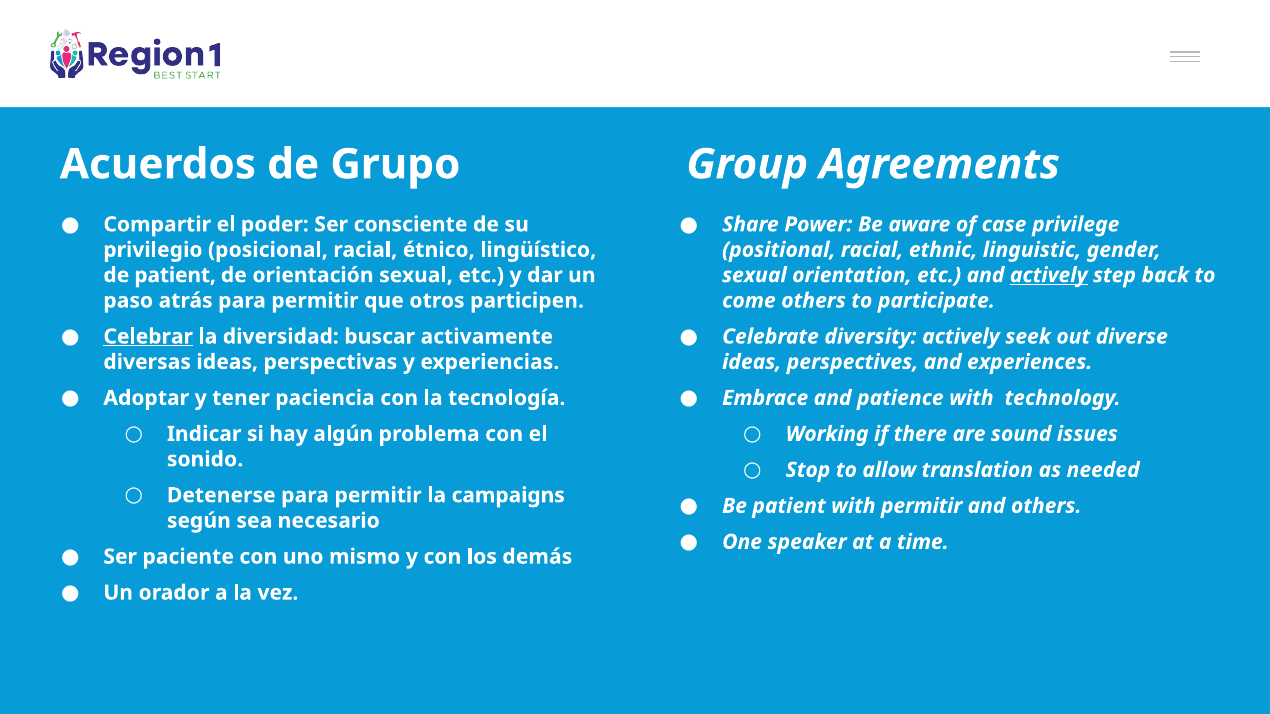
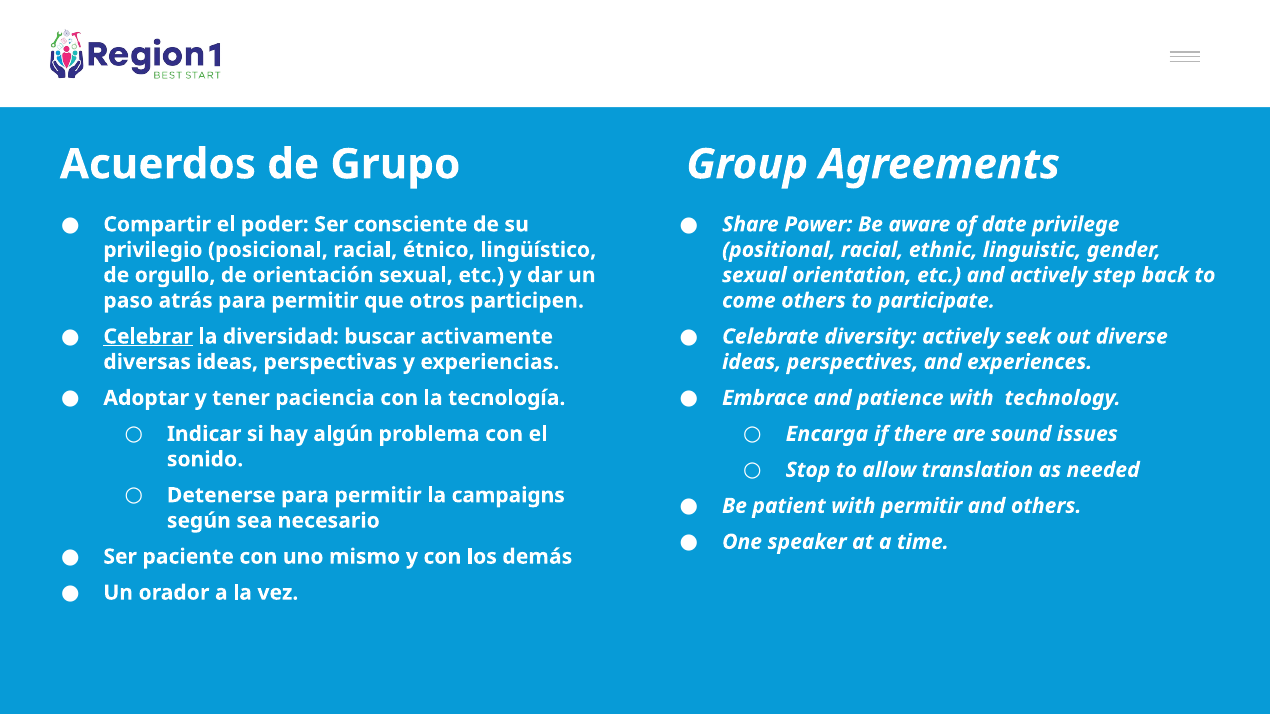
case: case -> date (1004, 225)
de patient: patient -> orgullo (175, 275)
actively underline: present -> none (1049, 275)
Working: Working -> Encarga (827, 434)
